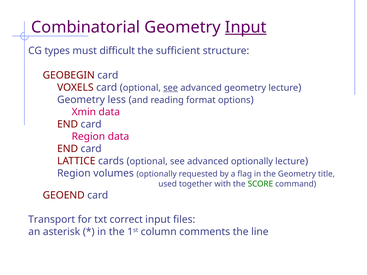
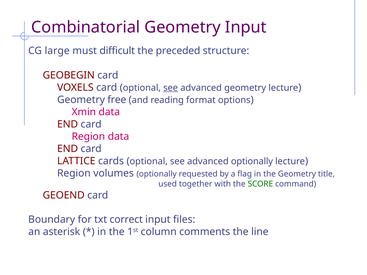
Input underline: present -> none (246, 27)
types: types -> large (57, 51)
sufficient: sufficient -> preceded (178, 51)
less: less -> free (117, 100)
Transport: Transport -> Boundary (52, 220)
